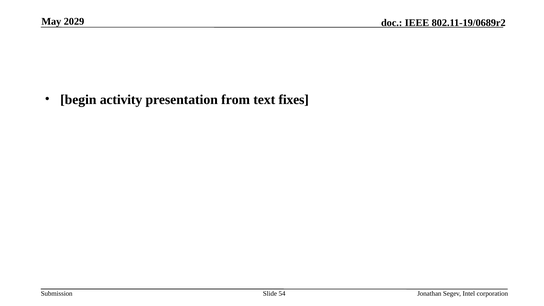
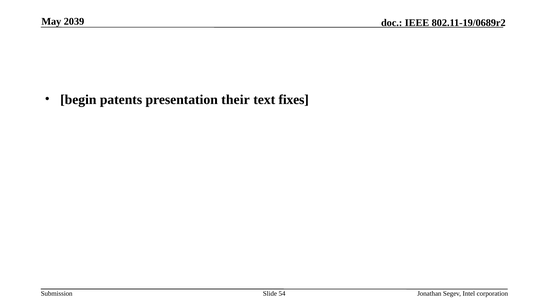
2029: 2029 -> 2039 (74, 22)
activity: activity -> patents (121, 100)
from: from -> their (236, 100)
